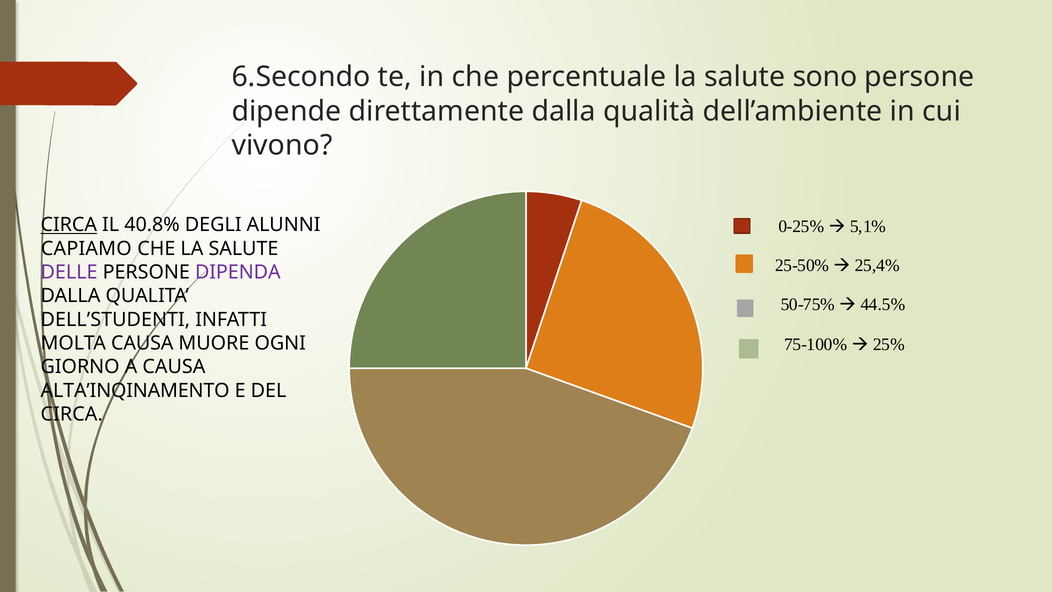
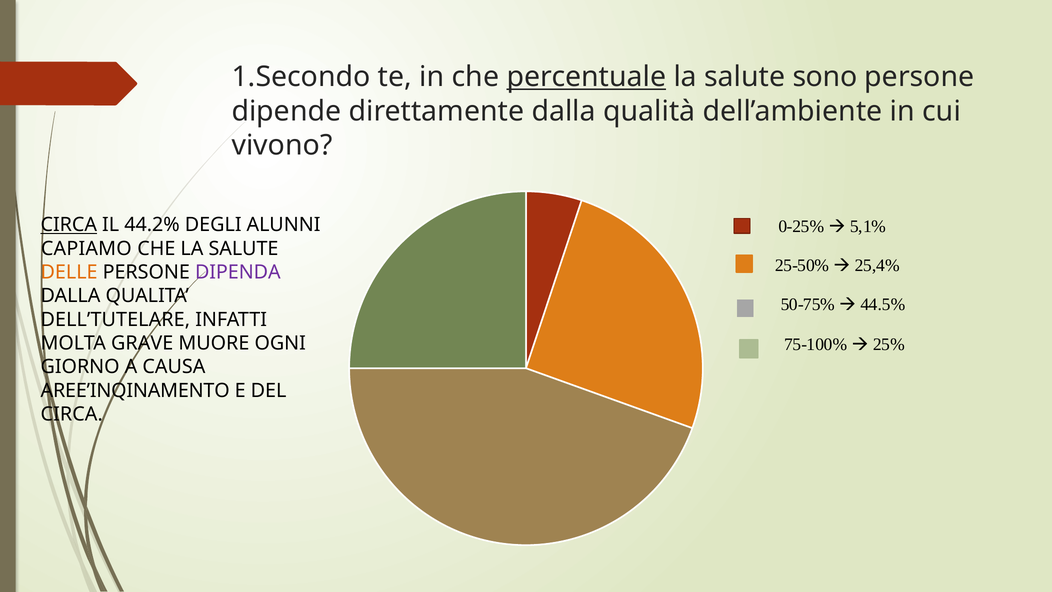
6.Secondo: 6.Secondo -> 1.Secondo (301, 77)
percentuale underline: none -> present (586, 77)
40.8%: 40.8% -> 44.2% (152, 225)
DELLE colour: purple -> orange (69, 272)
DELL’STUDENTI: DELL’STUDENTI -> DELL’TUTELARE (115, 319)
MOLTA CAUSA: CAUSA -> GRAVE (142, 343)
ALTA’INQINAMENTO: ALTA’INQINAMENTO -> AREE’INQINAMENTO (135, 390)
